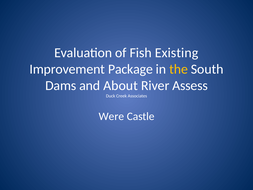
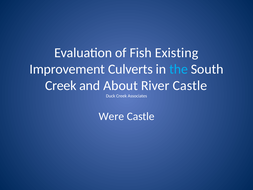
Package: Package -> Culverts (130, 69)
the colour: yellow -> light blue (179, 69)
Dams: Dams -> Creek (61, 86)
River Assess: Assess -> Castle (190, 86)
